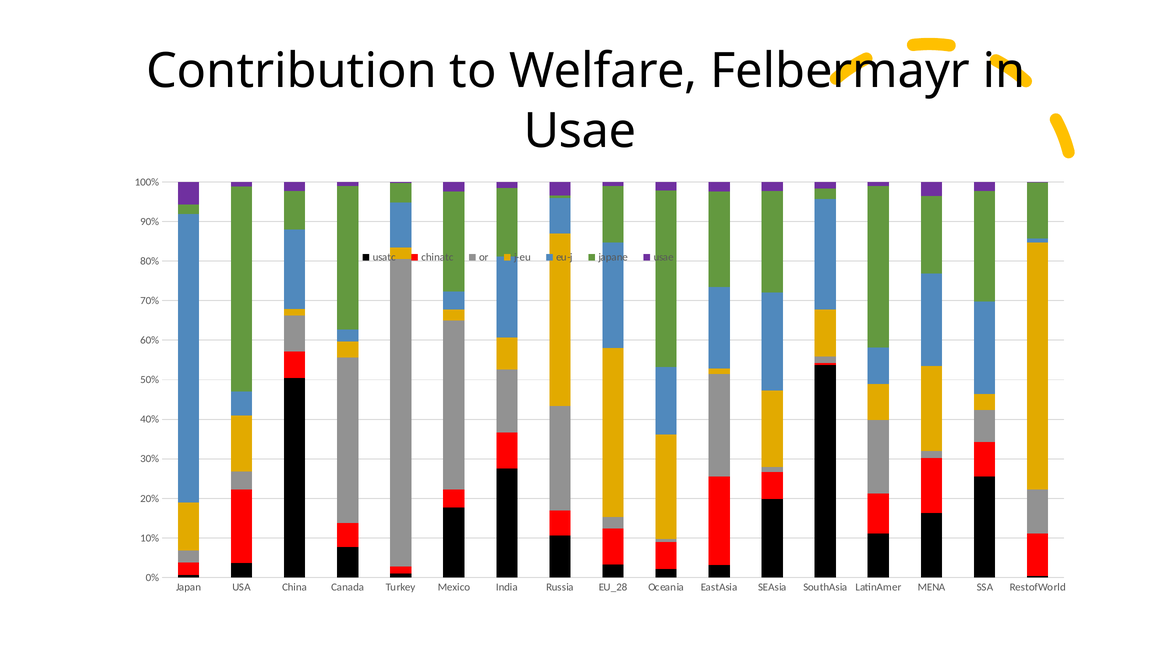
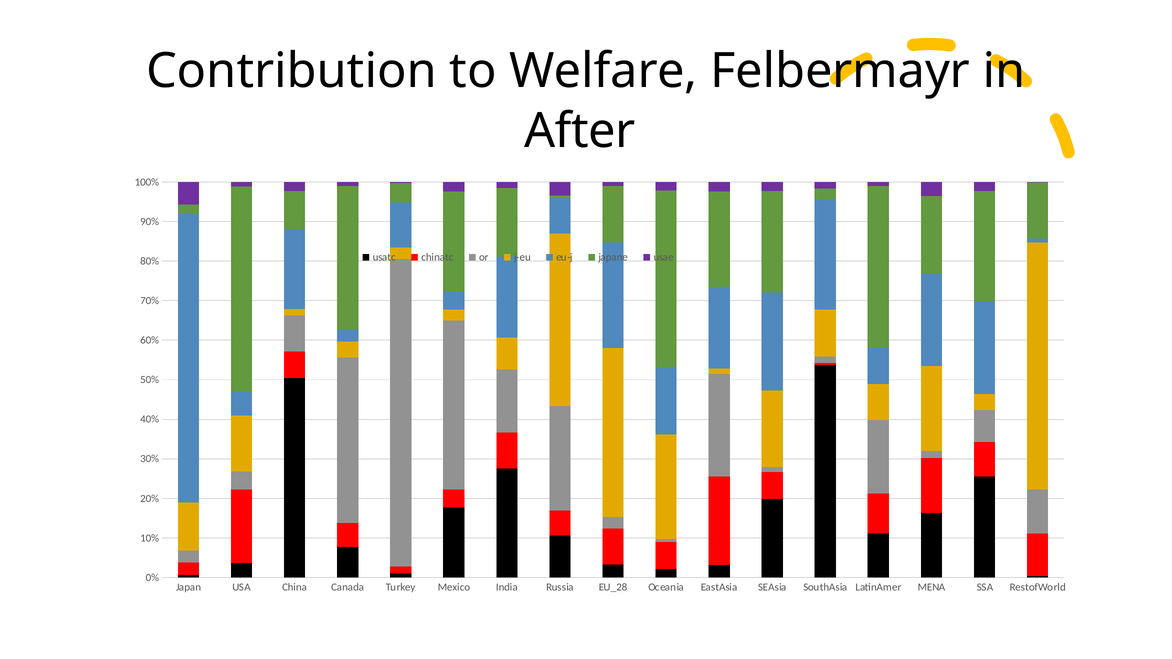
Usae: Usae -> After (580, 131)
